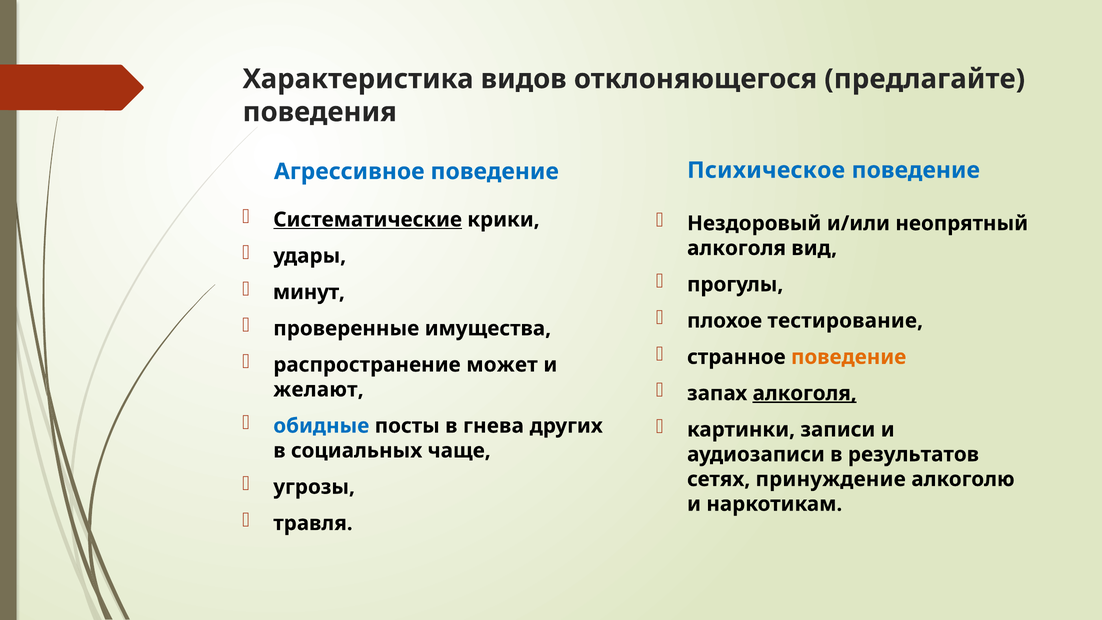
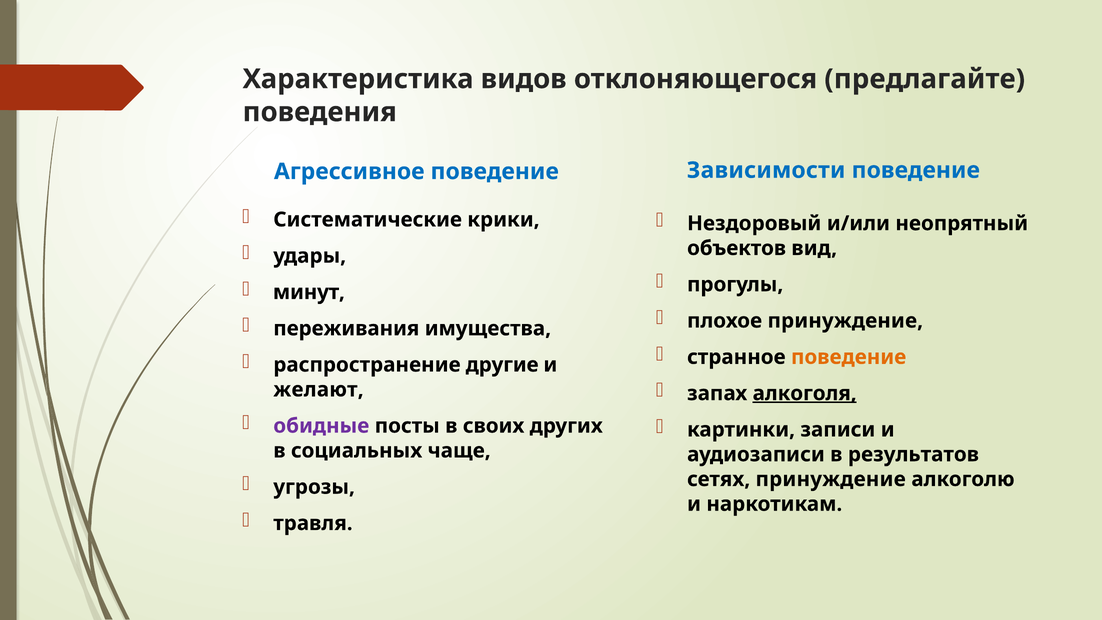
Психическое: Психическое -> Зависимости (766, 170)
Систематические underline: present -> none (368, 220)
алкоголя: алкоголя -> объектов (737, 248)
плохое тестирование: тестирование -> принуждение (845, 321)
проверенные: проверенные -> переживания (346, 328)
может: может -> другие (502, 365)
обидные colour: blue -> purple (321, 426)
гнева: гнева -> своих (494, 426)
